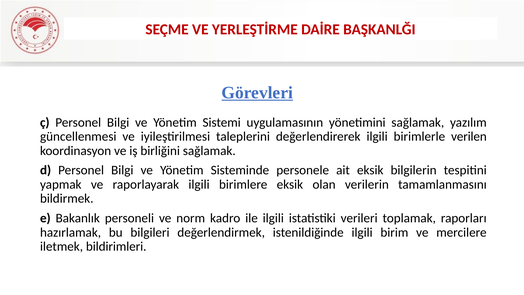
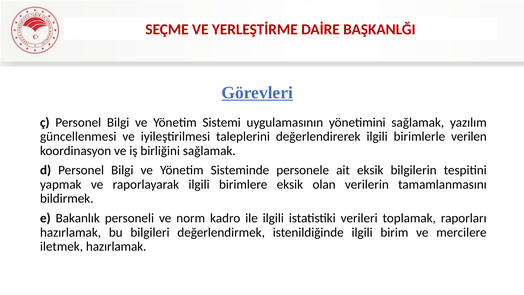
iletmek bildirimleri: bildirimleri -> hazırlamak (116, 246)
